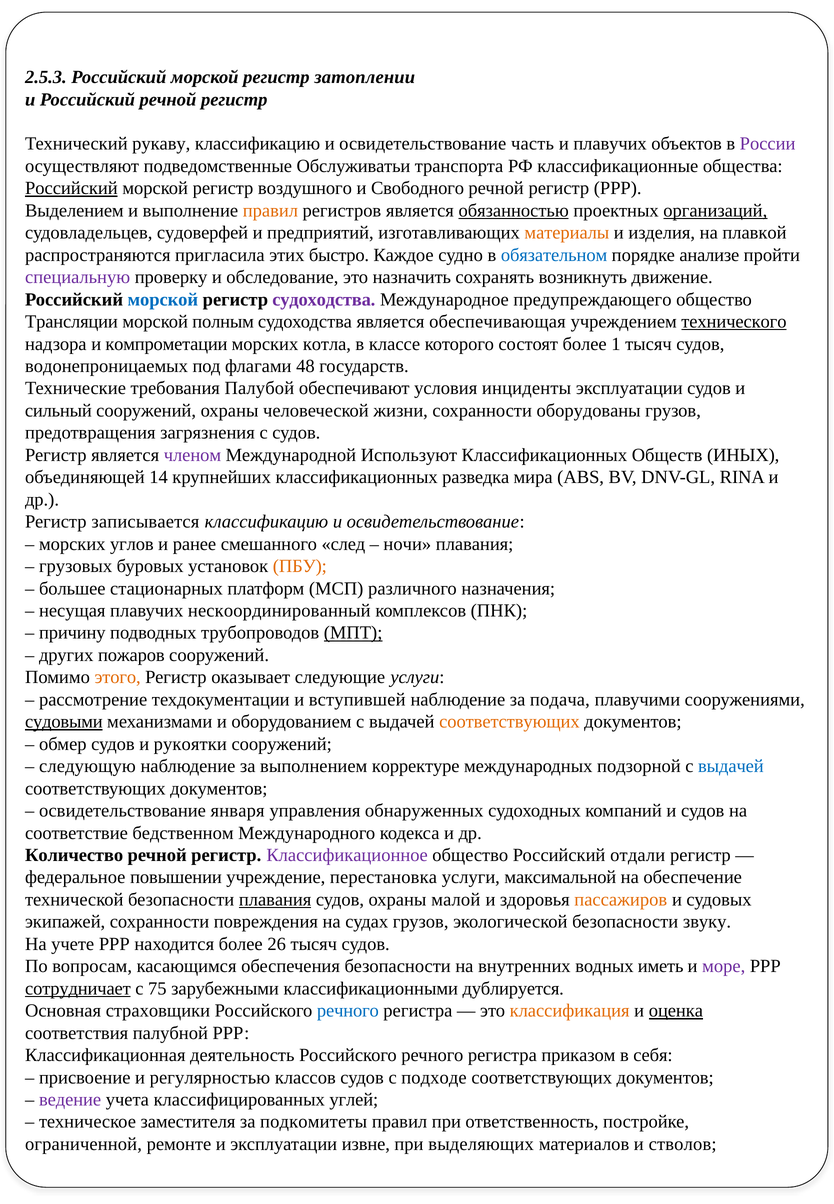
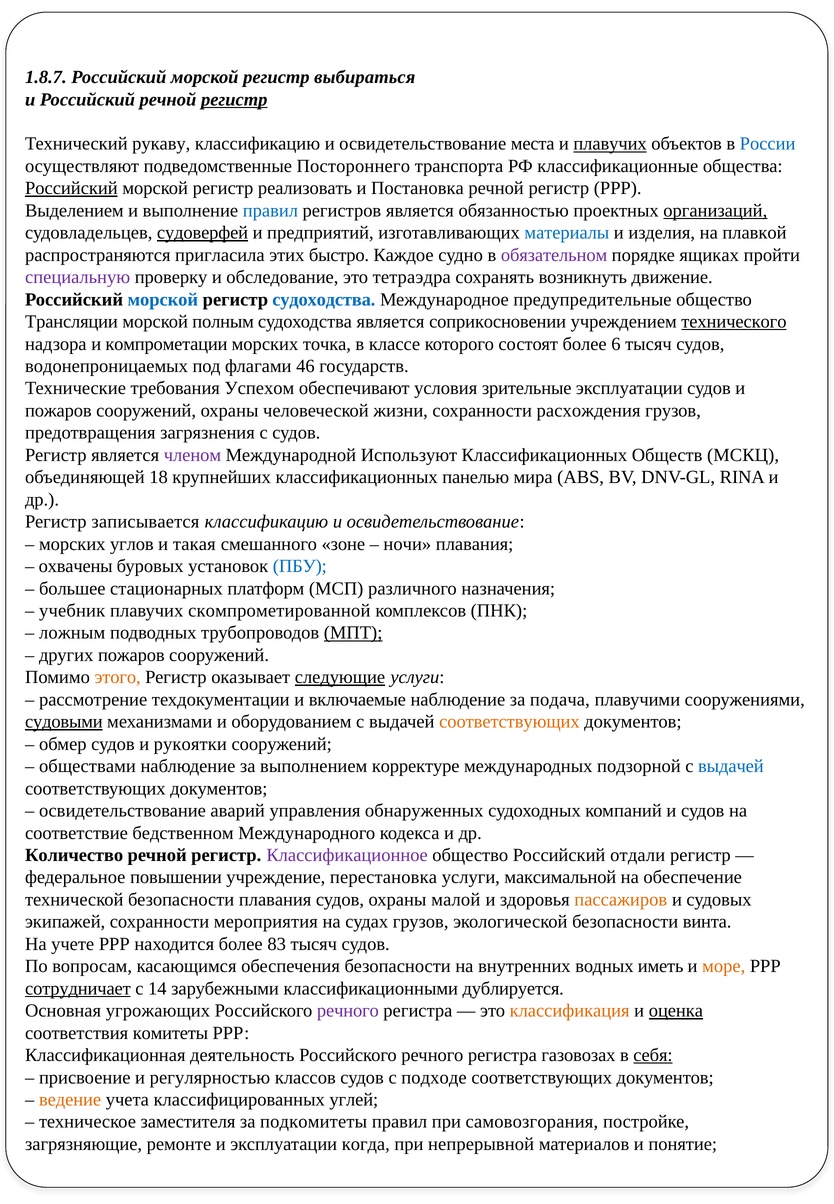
2.5.3: 2.5.3 -> 1.8.7 (46, 77)
затоплении: затоплении -> выбираться (365, 77)
регистр underline: none -> present (234, 99)
часть: часть -> места (533, 144)
плавучих underline: none -> present (610, 144)
России colour: purple -> blue (768, 144)
Обслуживатьи: Обслуживатьи -> Постороннего (353, 166)
воздушного: воздушного -> реализовать (305, 188)
Свободного: Свободного -> Постановка (417, 188)
правил colour: orange -> blue (270, 211)
обязанностью underline: present -> none (514, 211)
судоверфей underline: none -> present (203, 233)
материалы colour: orange -> blue (567, 233)
обязательном colour: blue -> purple (554, 255)
анализе: анализе -> ящиках (709, 255)
назначить: назначить -> тетраэдра (412, 277)
судоходства colour: purple -> blue (324, 300)
предупреждающего: предупреждающего -> предупредительные (592, 300)
обеспечивающая: обеспечивающая -> соприкосновении (498, 322)
котла: котла -> точка (327, 344)
1: 1 -> 6 (616, 344)
48: 48 -> 46 (305, 366)
Палубой: Палубой -> Успехом (259, 389)
инциденты: инциденты -> зрительные (527, 389)
сильный: сильный -> пожаров (58, 411)
оборудованы: оборудованы -> расхождения (589, 411)
ИНЫХ: ИНЫХ -> МСКЦ (743, 455)
14: 14 -> 18 (159, 478)
разведка: разведка -> панелью (476, 478)
ранее: ранее -> такая (194, 544)
след: след -> зоне (343, 544)
грузовых: грузовых -> охвачены (76, 567)
ПБУ colour: orange -> blue (300, 567)
несущая: несущая -> учебник (72, 611)
нескоординированный: нескоординированный -> скомпрометированной (279, 611)
причину: причину -> ложным (72, 633)
следующие underline: none -> present (340, 678)
вступившей: вступившей -> включаемые (357, 700)
следующую: следующую -> обществами (87, 767)
января: января -> аварий (238, 811)
плавания underline: present -> none (275, 900)
повреждения: повреждения -> мероприятия (266, 922)
звуку: звуку -> винта (707, 922)
26: 26 -> 83 (277, 945)
море colour: purple -> orange (724, 967)
75: 75 -> 14 (157, 989)
страховщики: страховщики -> угрожающих (158, 1011)
речного colour: blue -> purple (348, 1011)
палубной: палубной -> комитеты (170, 1034)
приказом: приказом -> газовозах (578, 1056)
себя underline: none -> present (653, 1056)
ведение colour: purple -> orange (70, 1100)
ответственность: ответственность -> самовозгорания (532, 1123)
ограниченной: ограниченной -> загрязняющие (84, 1145)
извне: извне -> когда (366, 1145)
выделяющих: выделяющих -> непрерывной (481, 1145)
стволов: стволов -> понятие (683, 1145)
